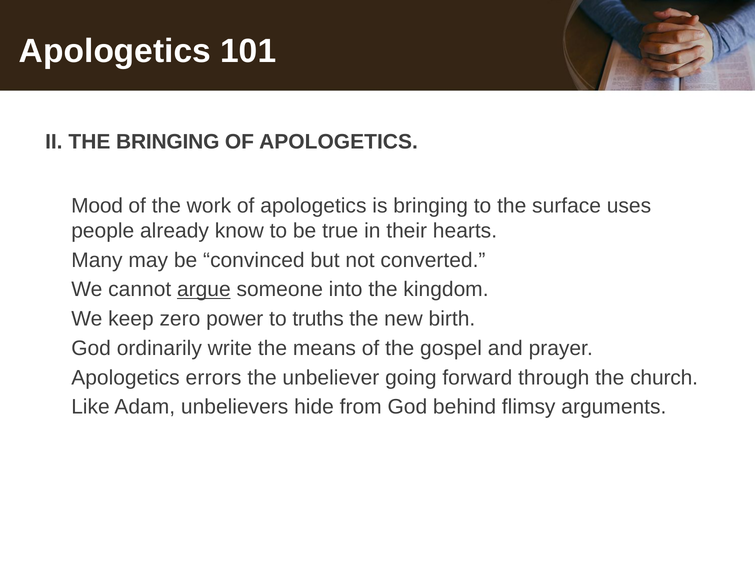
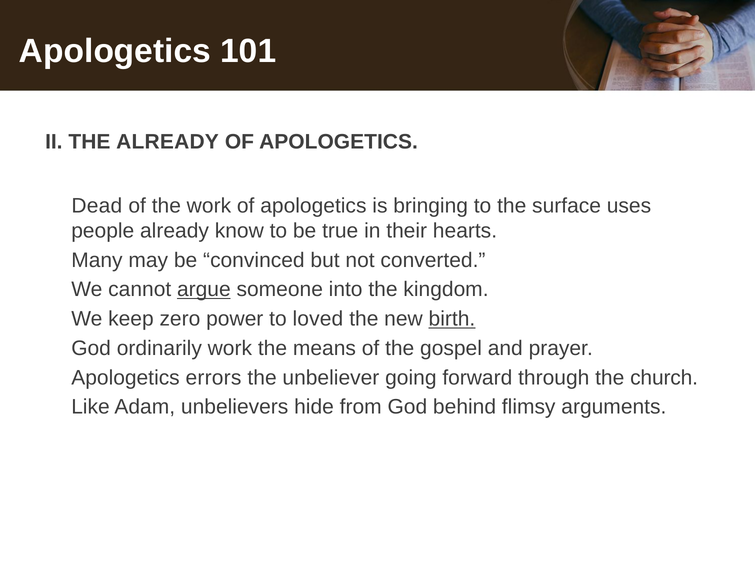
THE BRINGING: BRINGING -> ALREADY (168, 142)
Mood: Mood -> Dead (97, 206)
truths: truths -> loved (318, 319)
birth underline: none -> present (452, 319)
ordinarily write: write -> work (230, 348)
